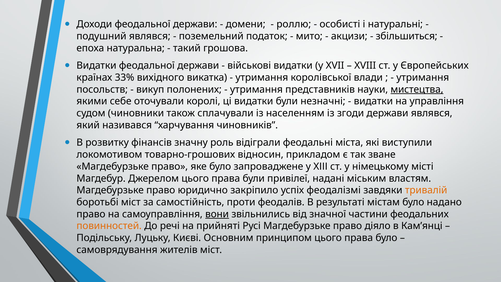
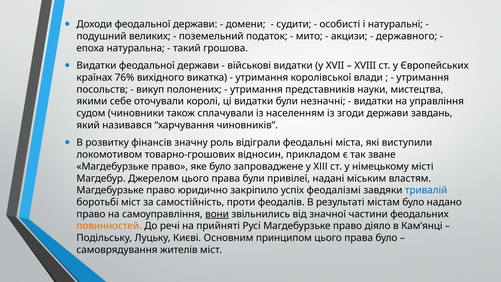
роллю: роллю -> судити (294, 24)
подушний являвся: являвся -> великих (150, 36)
збільшиться: збільшиться -> державного (407, 36)
33%: 33% -> 76% (125, 78)
мистецтва underline: present -> none (417, 89)
держави являвся: являвся -> завдань (432, 113)
тривалій colour: orange -> blue (426, 190)
